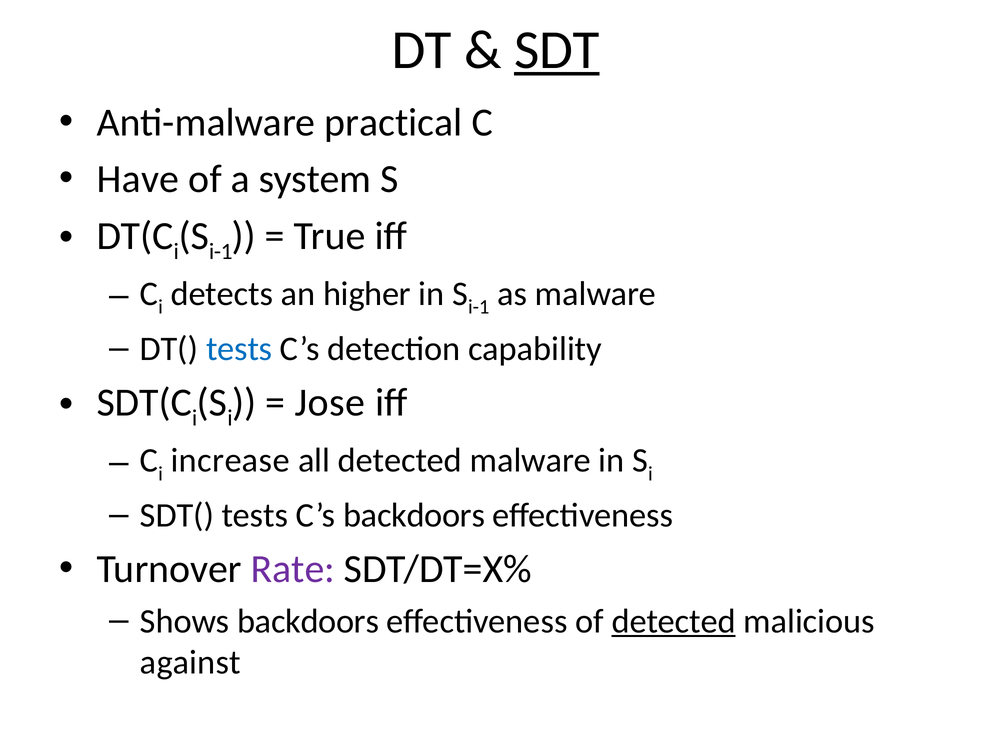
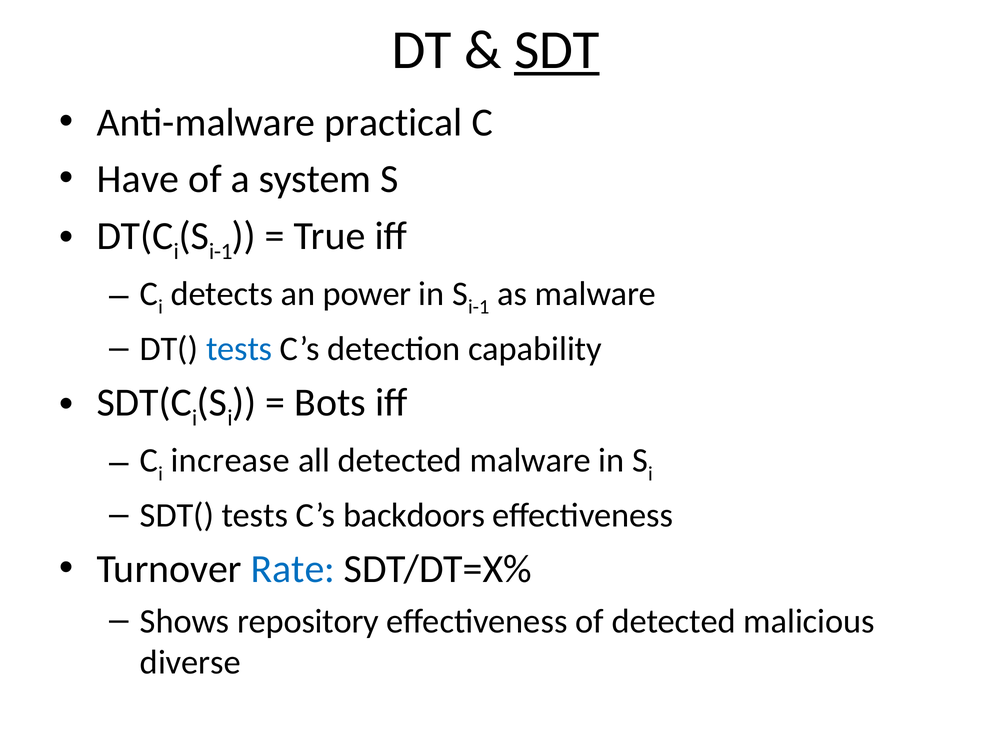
higher: higher -> power (367, 294)
Jose: Jose -> Bots (330, 403)
Rate colour: purple -> blue (293, 569)
Shows backdoors: backdoors -> repository (308, 621)
detected underline: present -> none (674, 621)
against: against -> diverse (190, 663)
